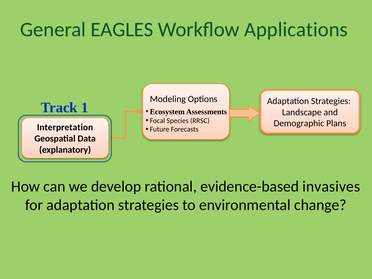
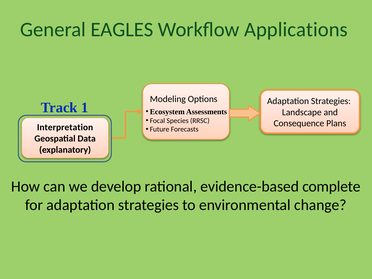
Demographic: Demographic -> Consequence (299, 123)
invasives: invasives -> complete (331, 186)
